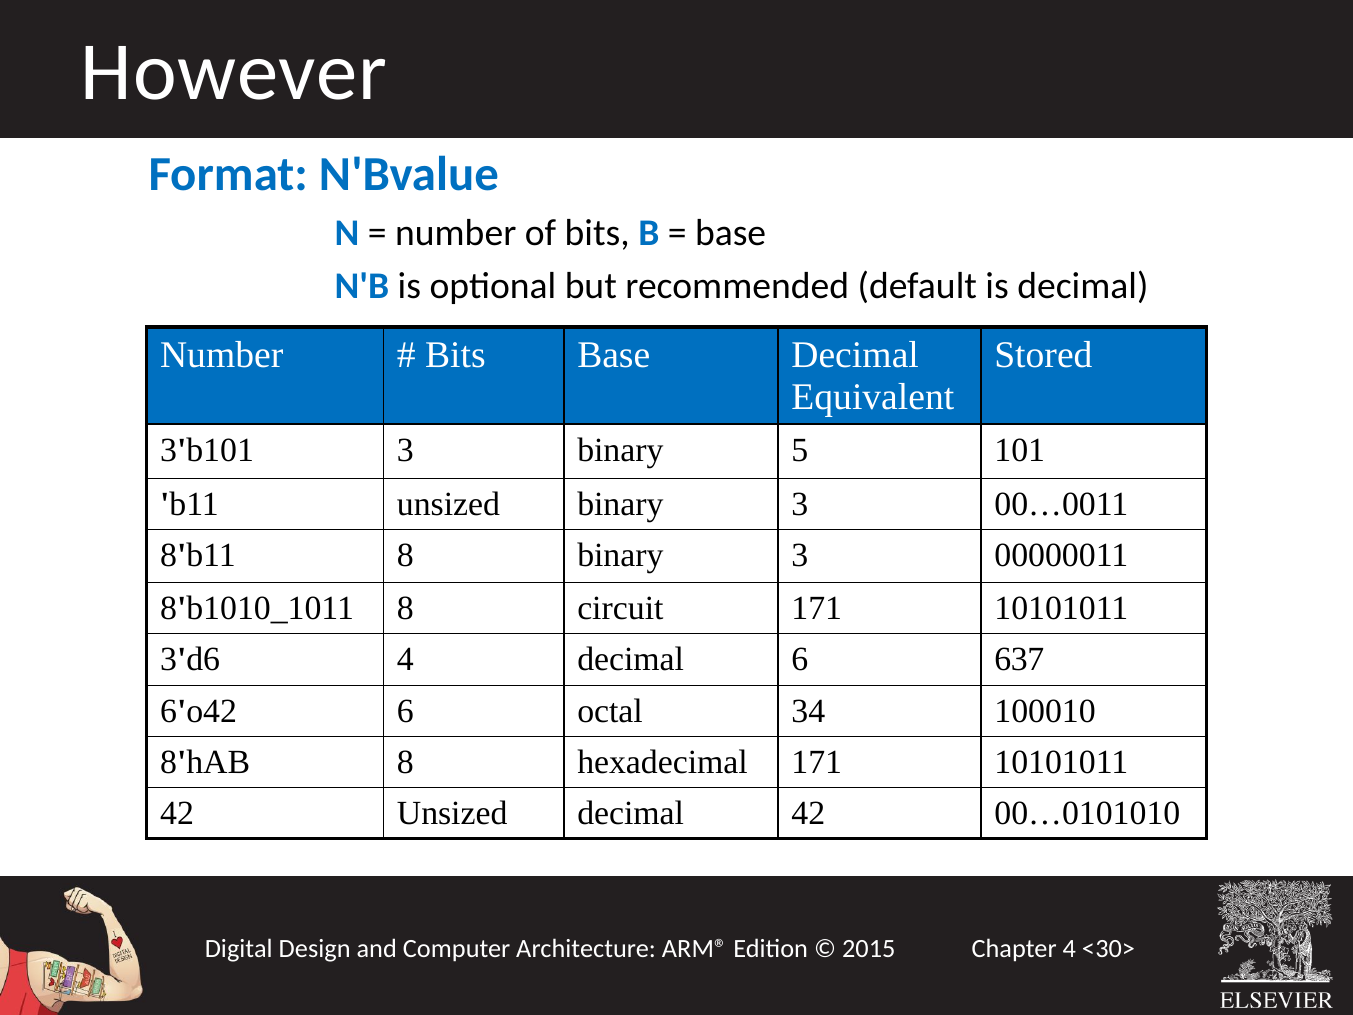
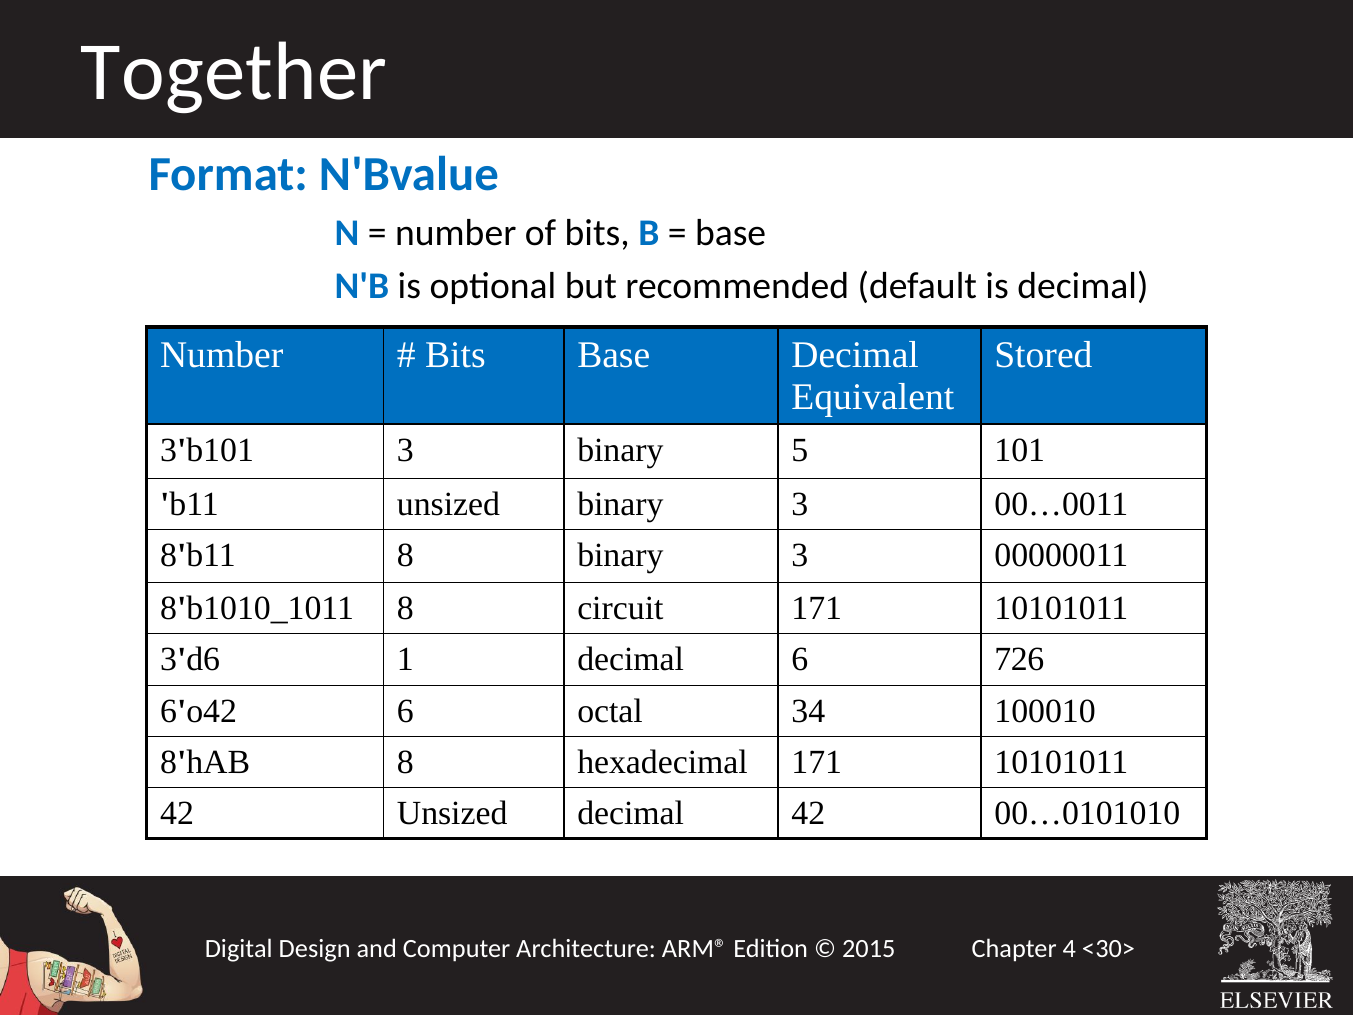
However: However -> Together (234, 72)
3'd6 4: 4 -> 1 (405, 659)
637: 637 -> 726 (1019, 659)
